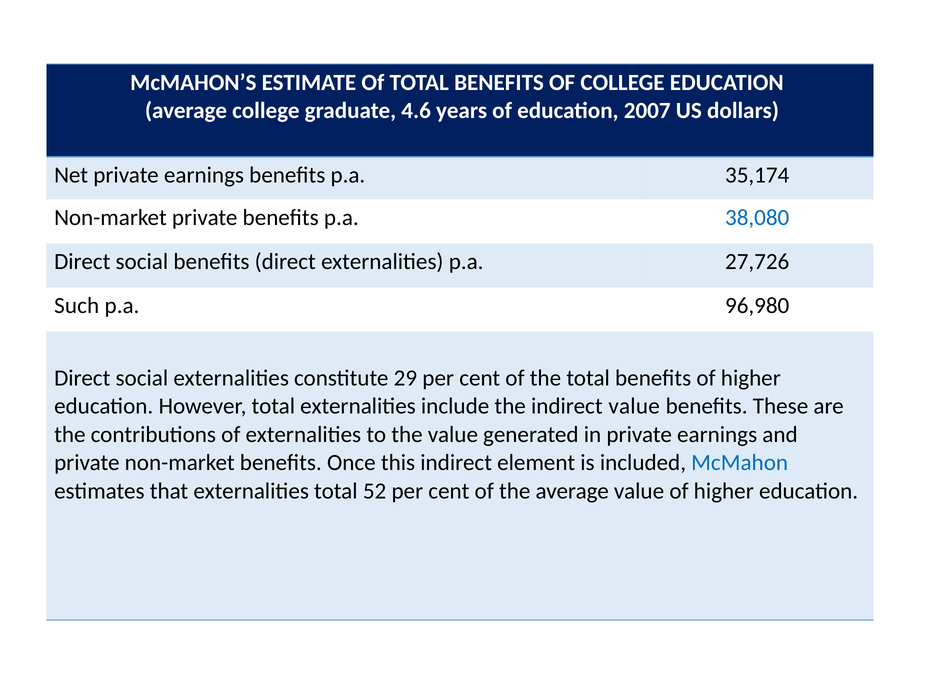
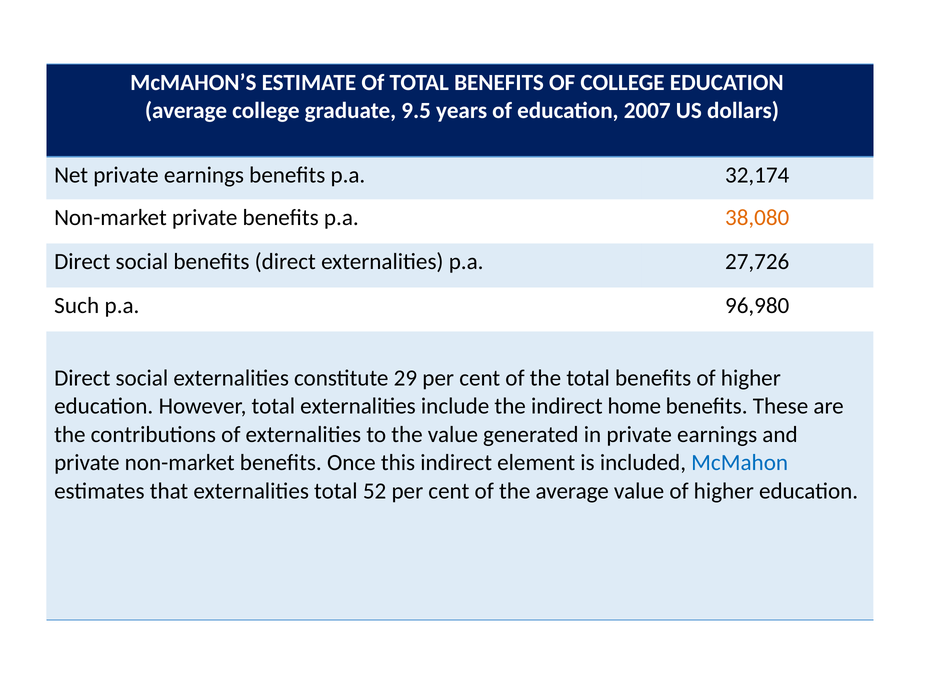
4.6: 4.6 -> 9.5 (416, 111)
35,174: 35,174 -> 32,174 (757, 175)
38,080 colour: blue -> orange (757, 218)
indirect value: value -> home (634, 406)
